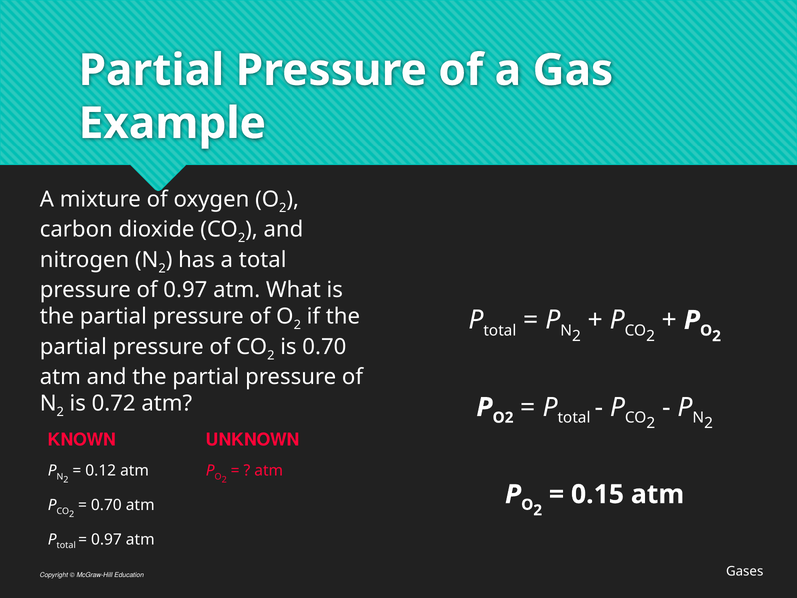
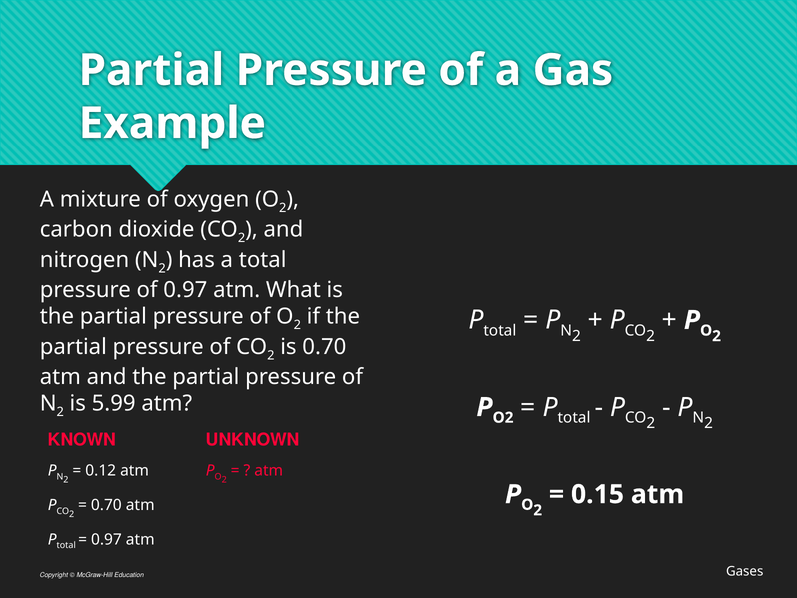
0.72: 0.72 -> 5.99 (114, 403)
